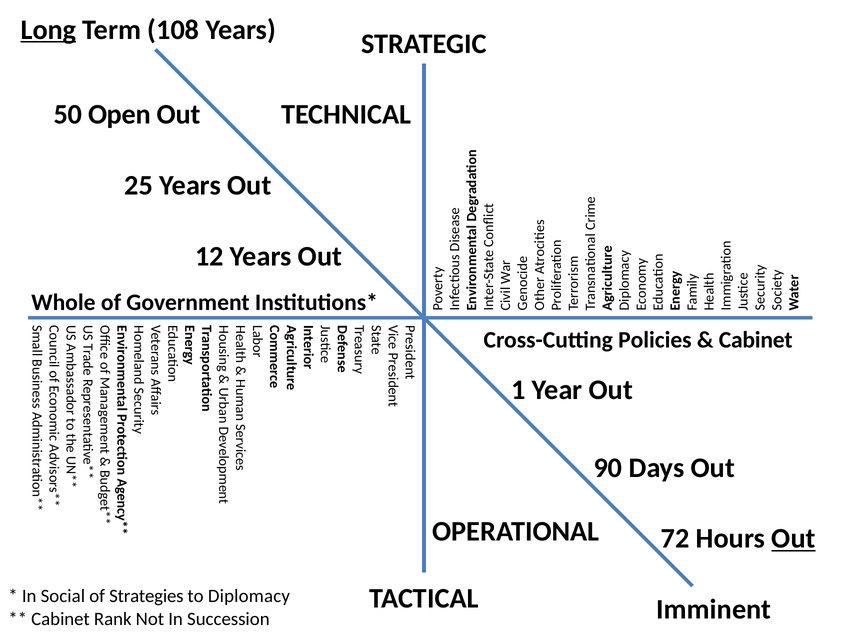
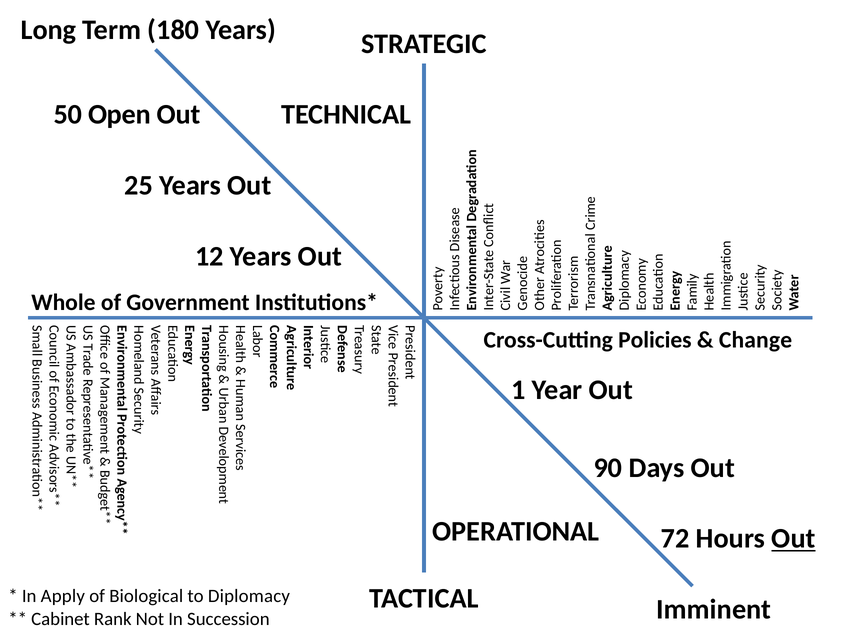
Long underline: present -> none (48, 30)
108: 108 -> 180 (173, 30)
Cabinet: Cabinet -> Change (756, 340)
Social: Social -> Apply (63, 596)
Strategies: Strategies -> Biological (146, 596)
